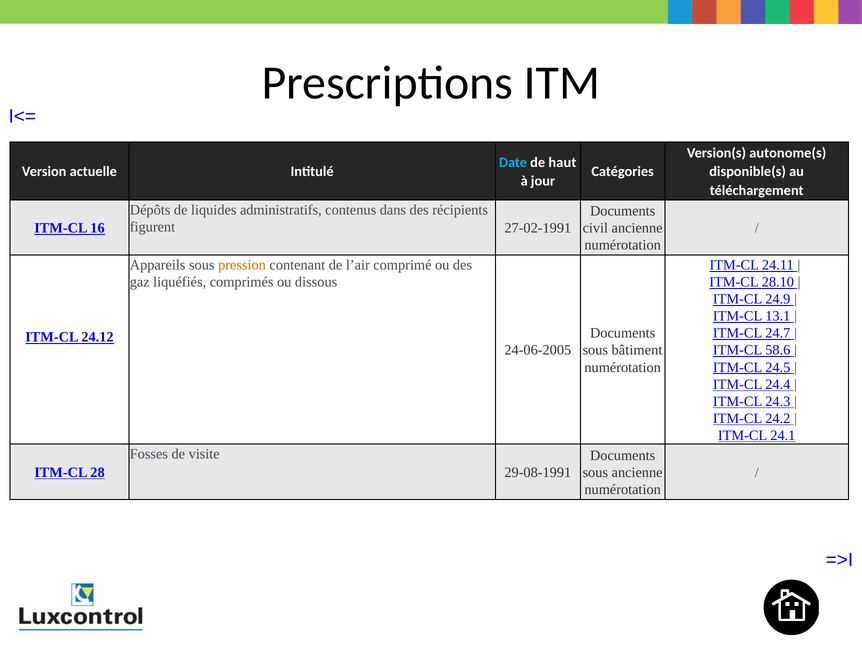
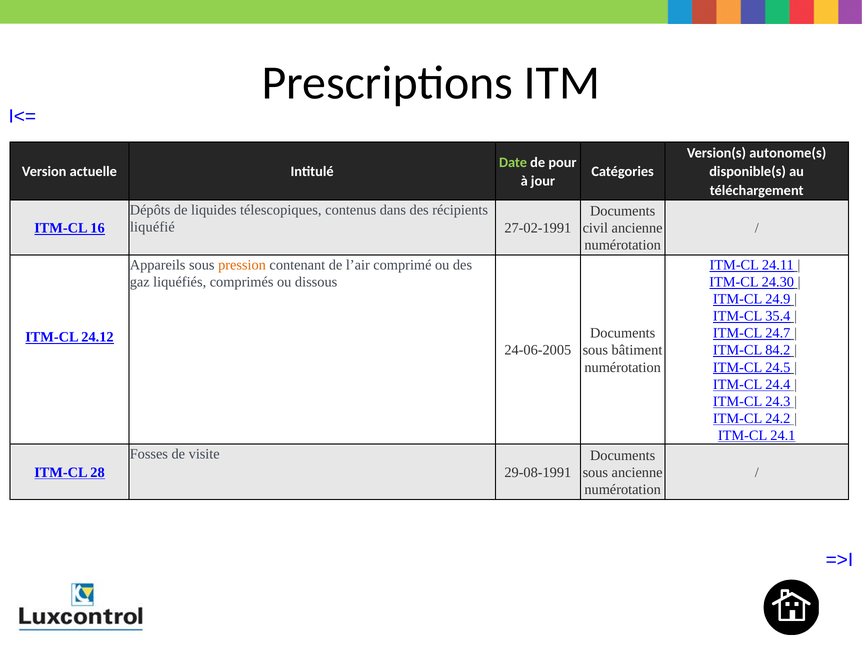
Date colour: light blue -> light green (513, 162)
haut: haut -> pour (562, 162)
administratifs: administratifs -> télescopiques (281, 210)
figurent: figurent -> liquéfié (152, 227)
28.10: 28.10 -> 24.30 (778, 282)
13.1: 13.1 -> 35.4 (778, 316)
58.6: 58.6 -> 84.2 (778, 351)
